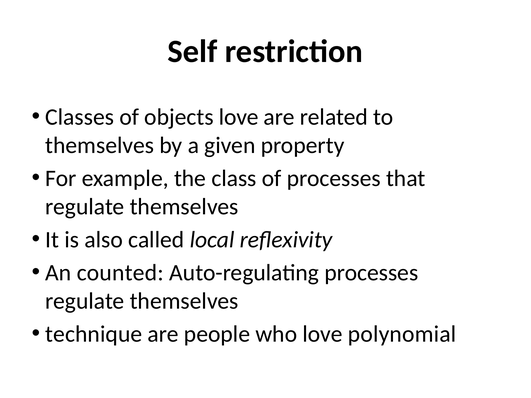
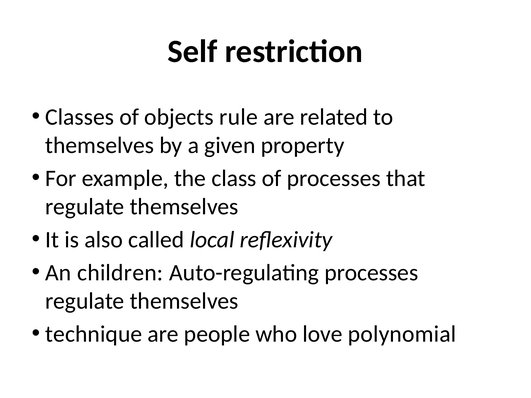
objects love: love -> rule (239, 117)
counted: counted -> children (120, 273)
